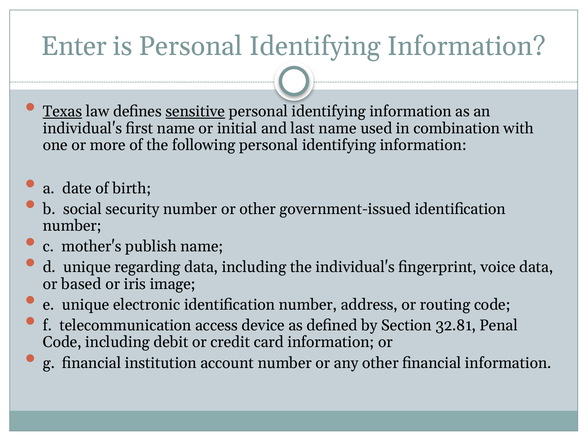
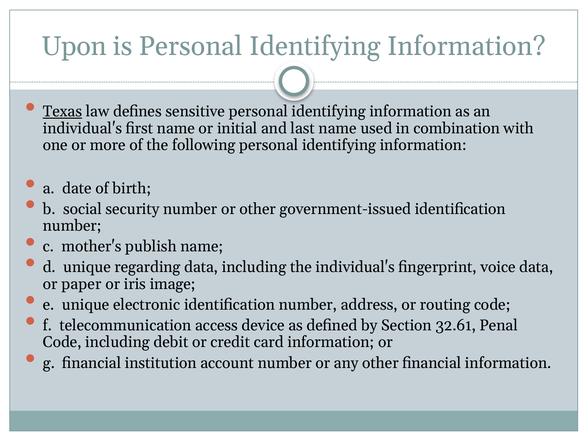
Enter: Enter -> Upon (74, 46)
sensitive underline: present -> none (195, 111)
based: based -> paper (81, 284)
32.81: 32.81 -> 32.61 (456, 325)
